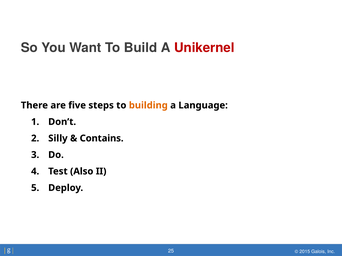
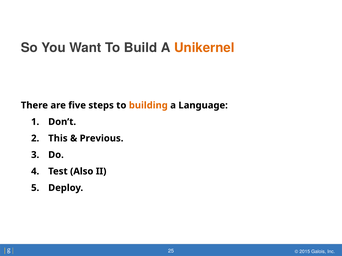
Unikernel colour: red -> orange (204, 48)
Silly: Silly -> This (58, 139)
Contains: Contains -> Previous (102, 139)
